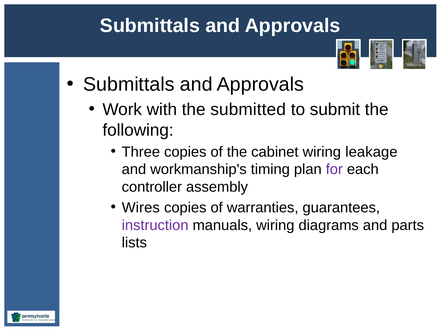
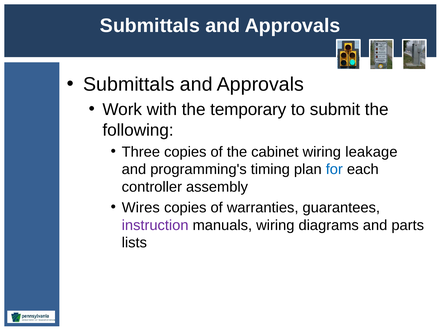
submitted: submitted -> temporary (248, 110)
workmanship's: workmanship's -> programming's (198, 169)
for colour: purple -> blue (334, 169)
